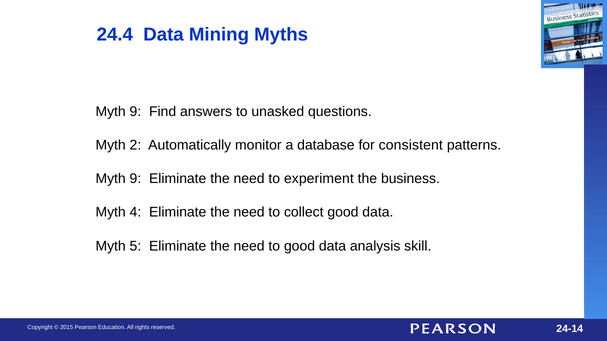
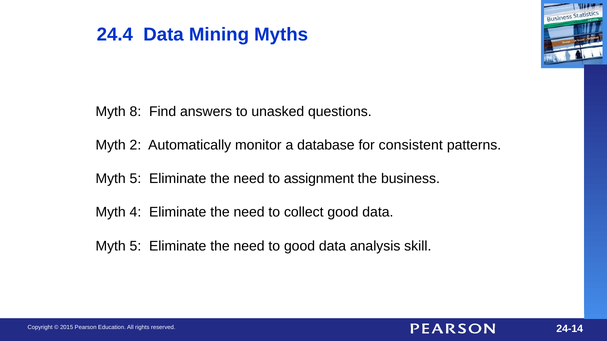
9: 9 -> 8 (135, 112)
9: 9 -> 5 (135, 179)
experiment: experiment -> assignment (319, 179)
